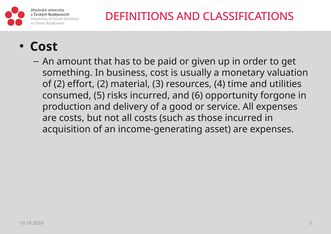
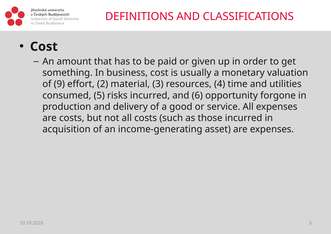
of 2: 2 -> 9 (59, 84)
